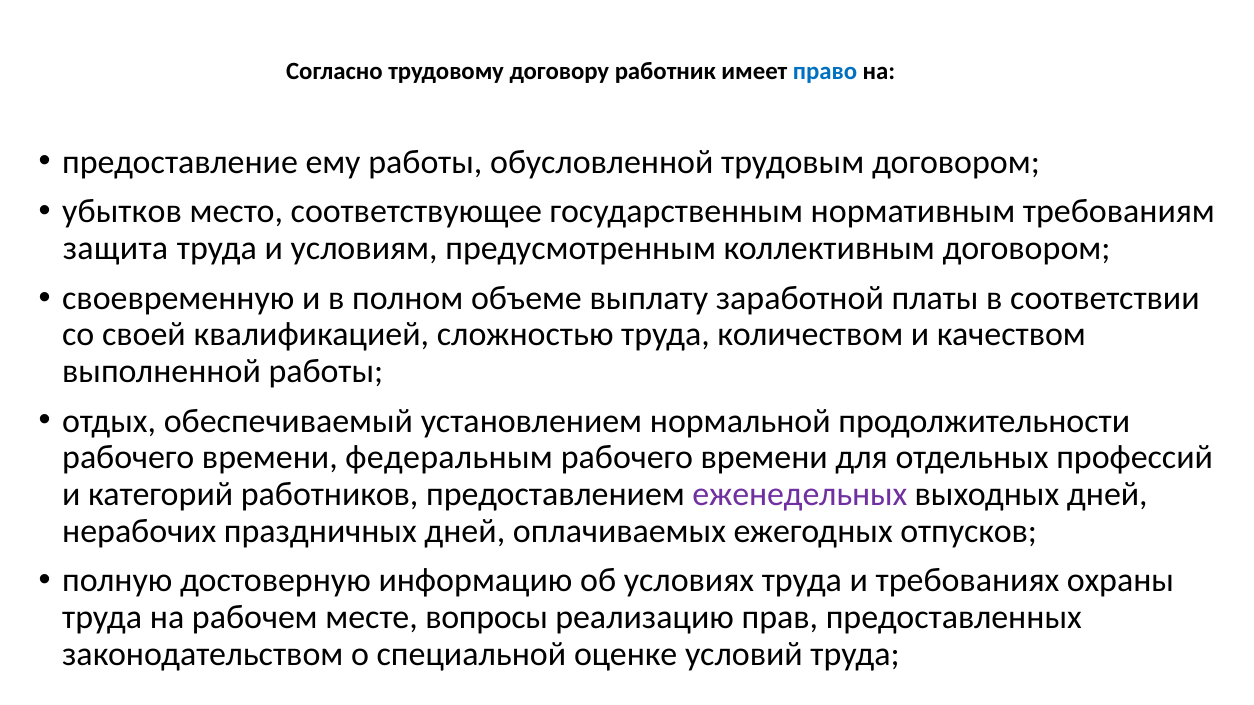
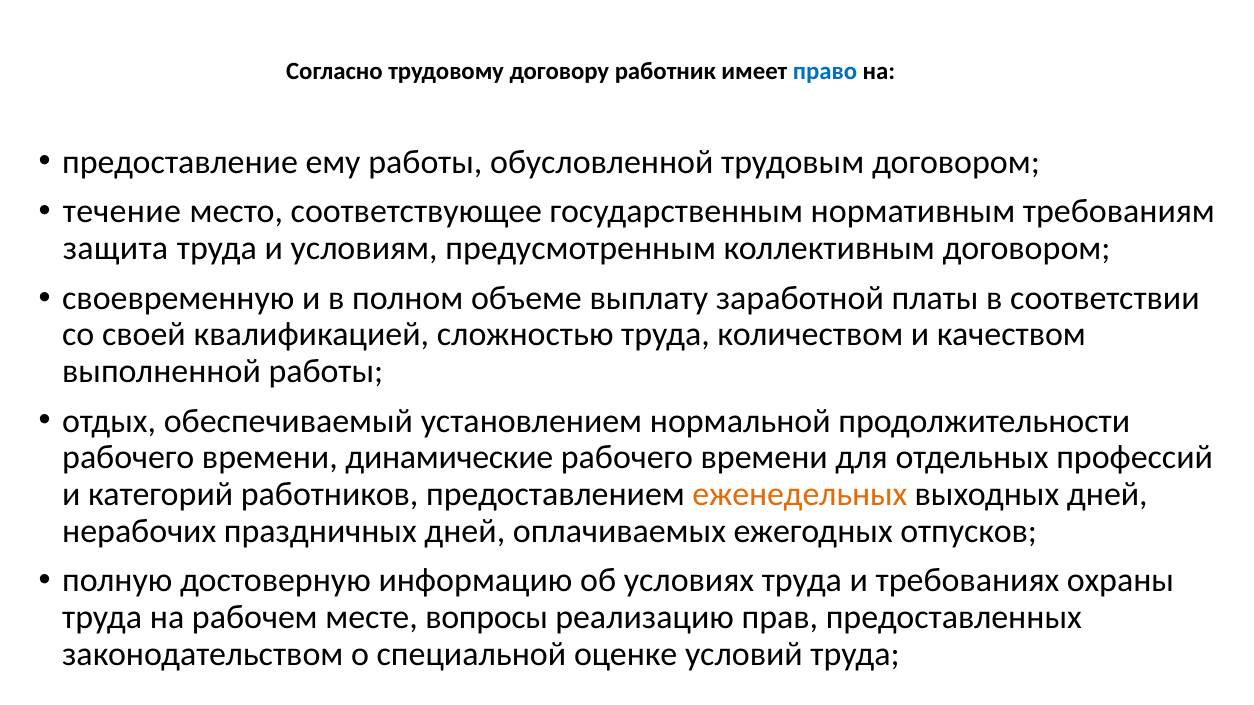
убытков: убытков -> течение (122, 212)
федеральным: федеральным -> динамические (449, 458)
еженедельных colour: purple -> orange (800, 495)
